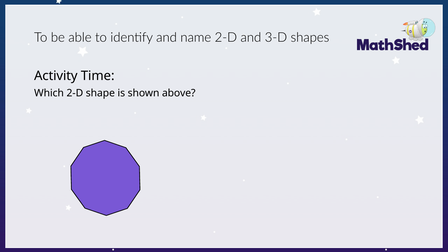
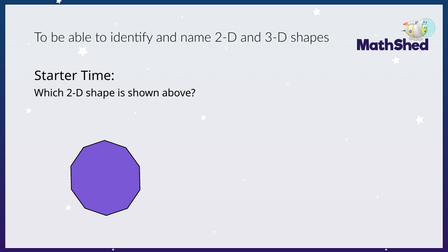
Activity: Activity -> Starter (56, 76)
